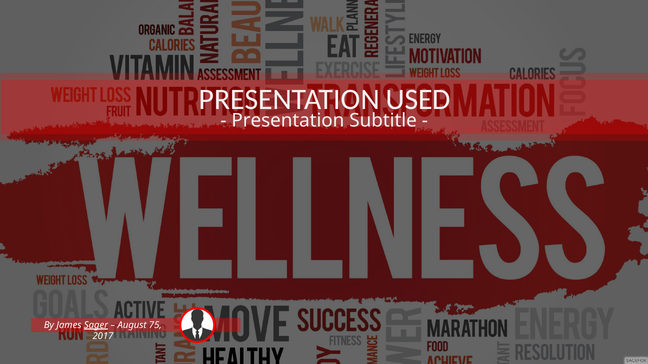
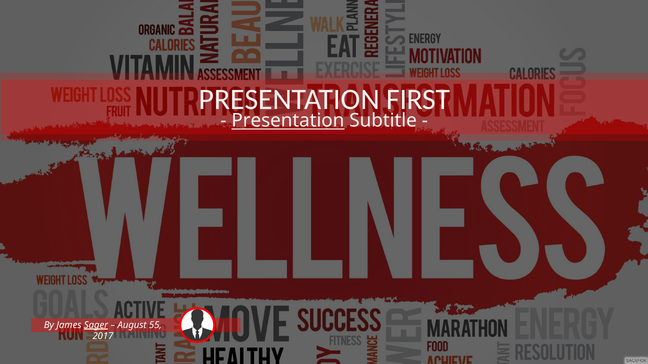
USED: USED -> FIRST (418, 99)
Presentation underline: none -> present (288, 121)
75: 75 -> 55 (155, 325)
